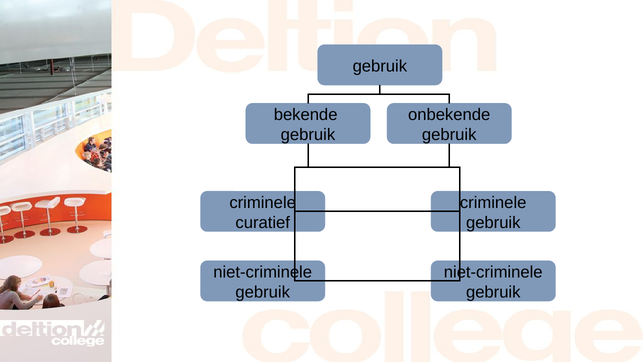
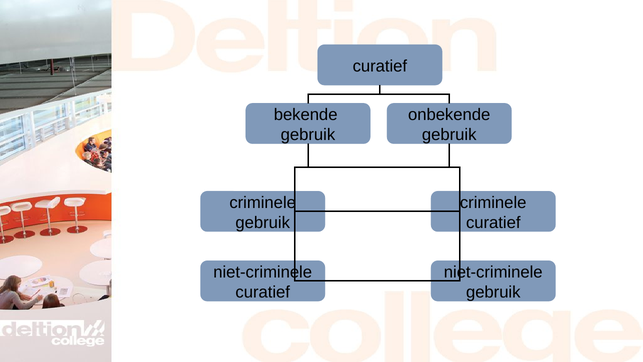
gebruik: gebruik -> curatief (380, 66)
curatief: curatief -> gebruik (263, 222)
gebruik: gebruik -> curatief (493, 222)
gebruik: gebruik -> curatief (263, 292)
